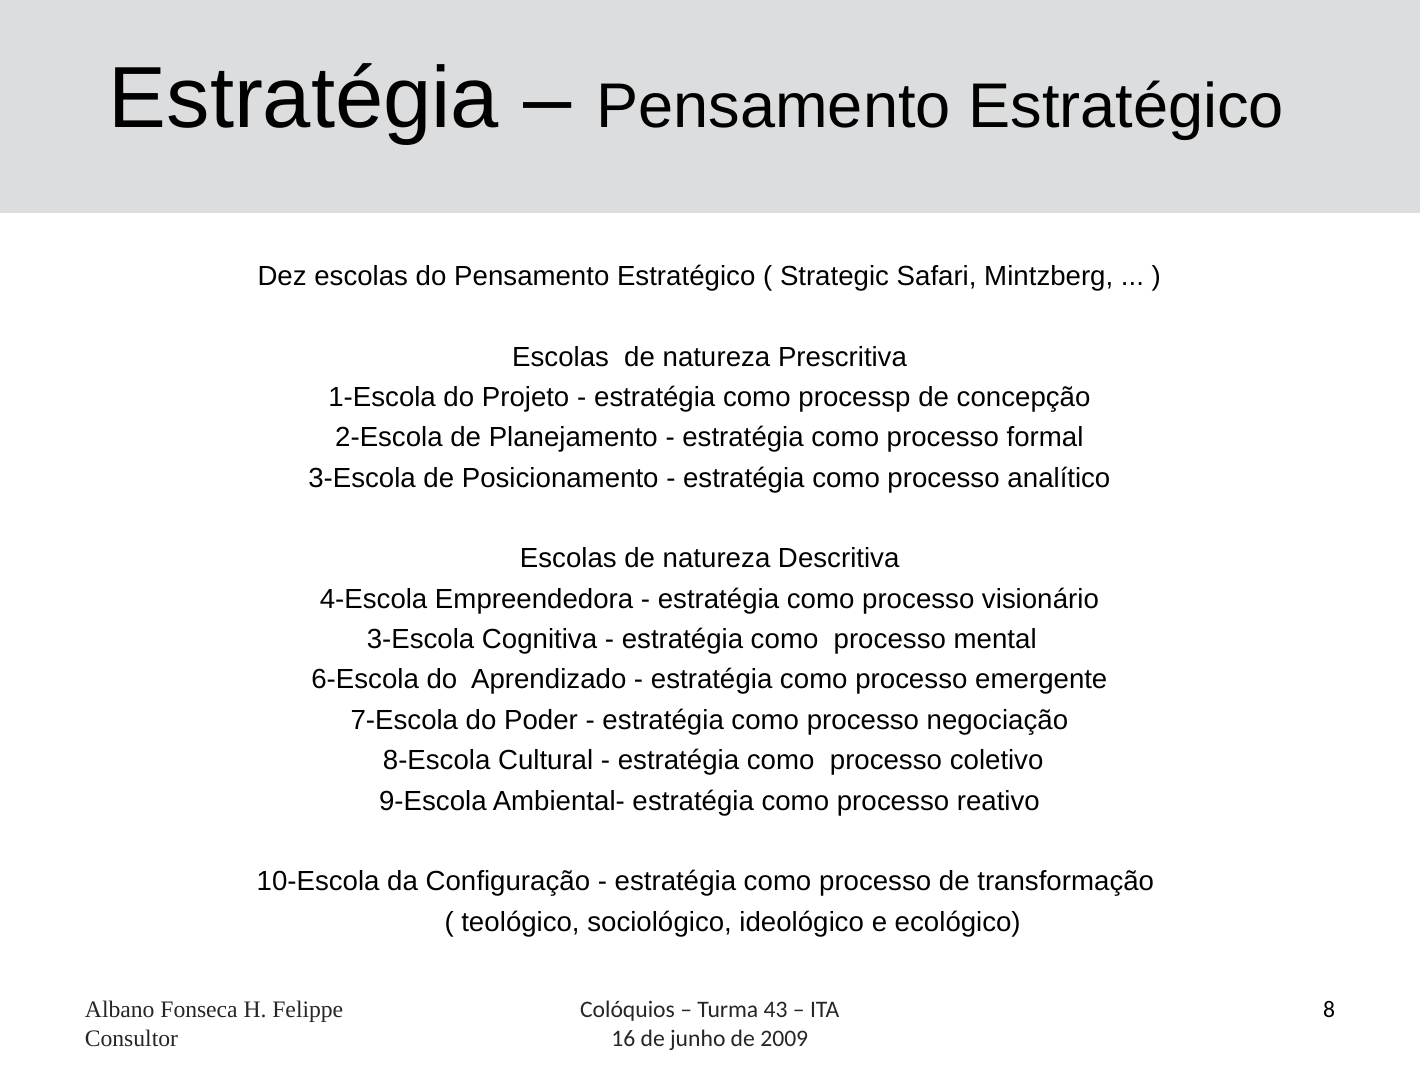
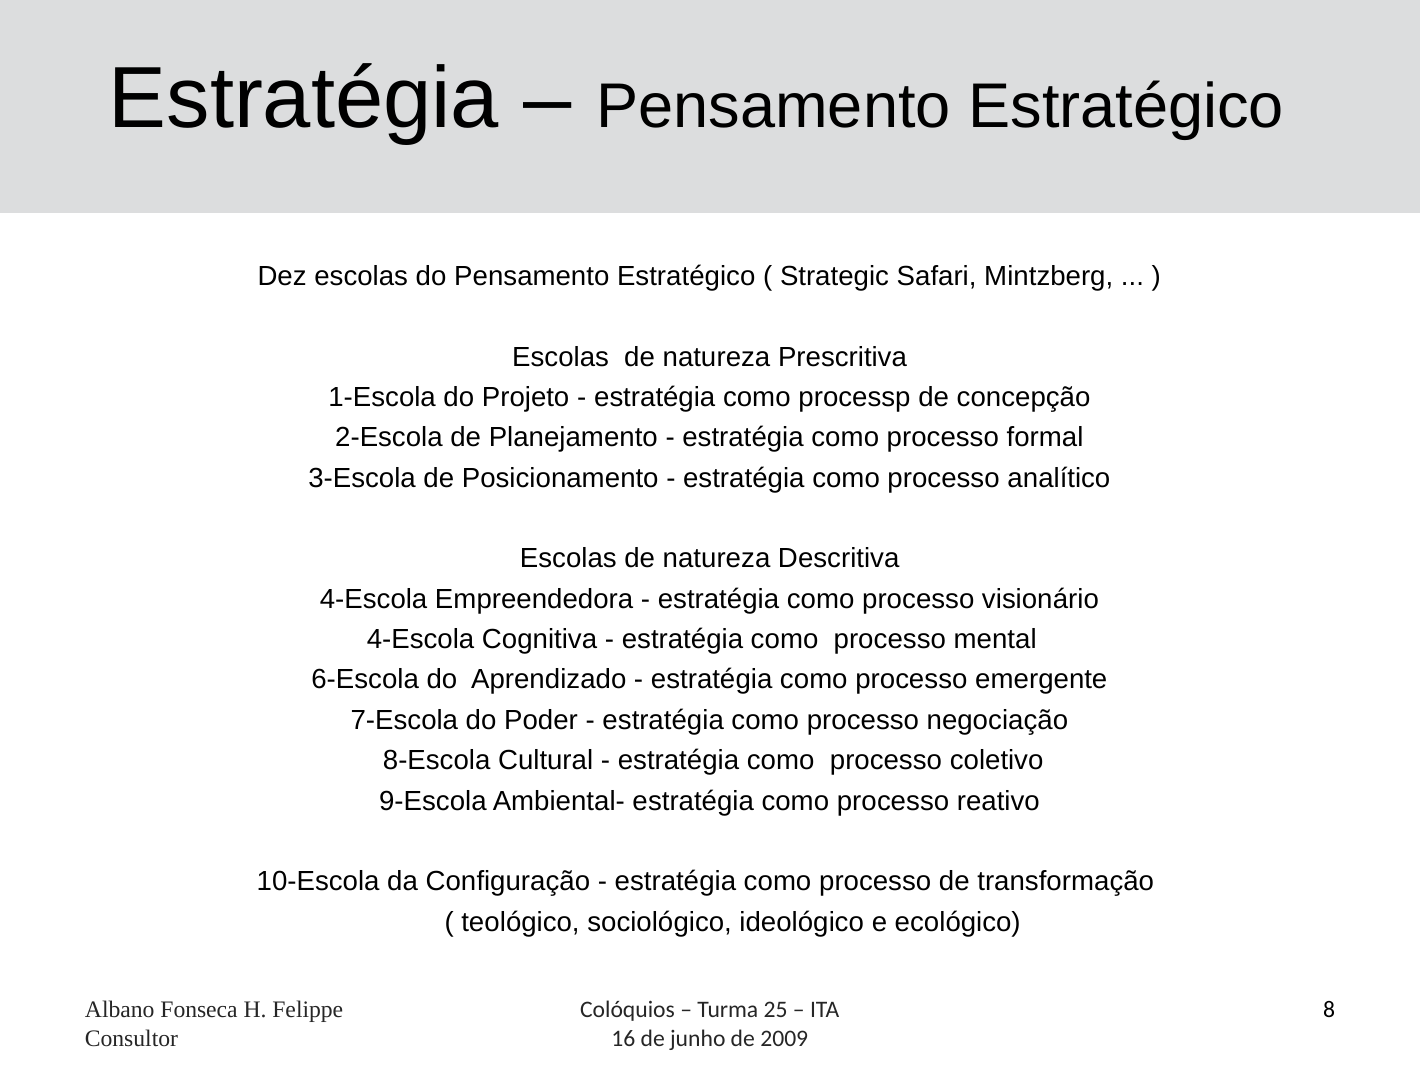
3-Escola: 3-Escola -> 4-Escola (421, 639)
43: 43 -> 25 (775, 1010)
